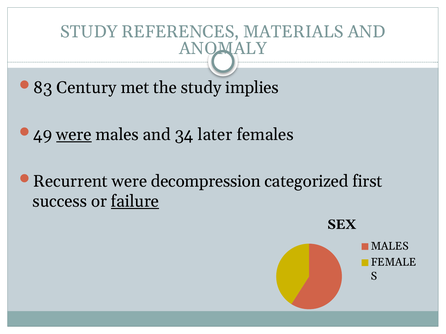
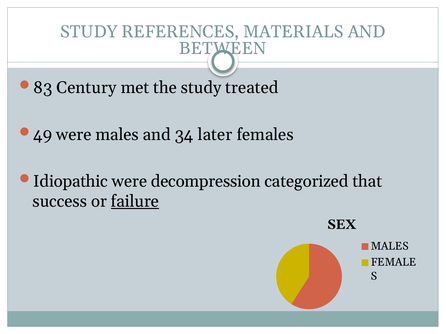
ANOMALY: ANOMALY -> BETWEEN (223, 48)
implies: implies -> treated (252, 88)
were underline: present -> none (74, 135)
Recurrent: Recurrent -> Idiopathic (71, 182)
first: first -> that (367, 182)
